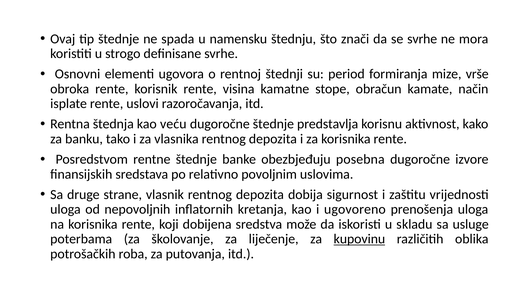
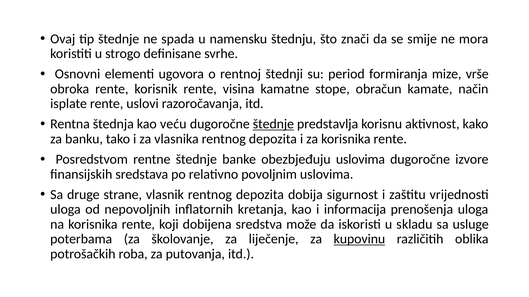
se svrhe: svrhe -> smije (422, 39)
štednje underline: none -> present (273, 124)
obezbjeđuju posebna: posebna -> uslovima (360, 160)
ugovoreno: ugovoreno -> informacija (355, 210)
